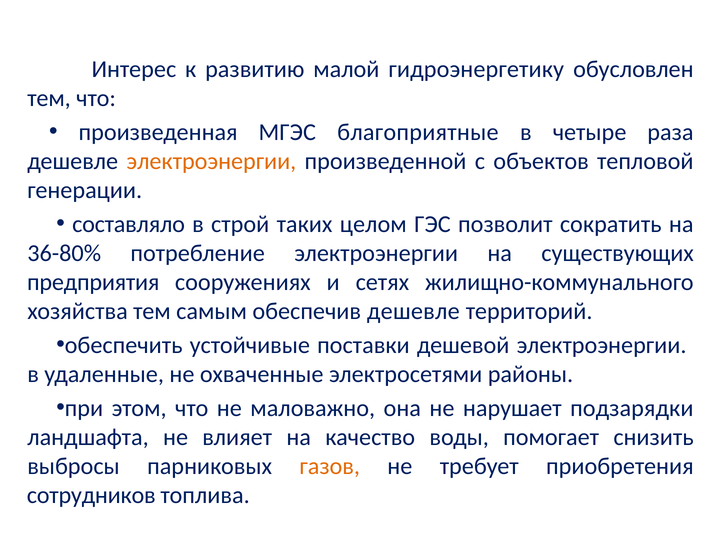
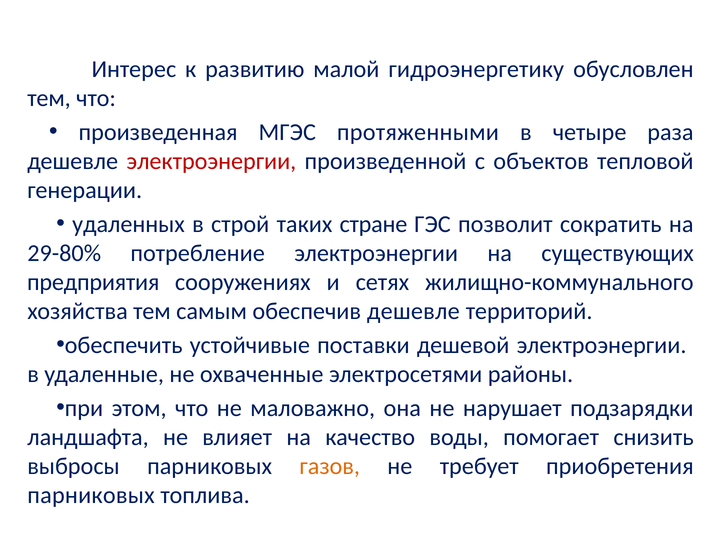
благоприятные: благоприятные -> протяженными (418, 132)
электроэнергии colour: orange -> red (211, 161)
составляло: составляло -> удаленных (128, 224)
целом: целом -> стране (373, 224)
36-80%: 36-80% -> 29-80% (64, 253)
сотрудников: сотрудников -> парниковых (91, 496)
